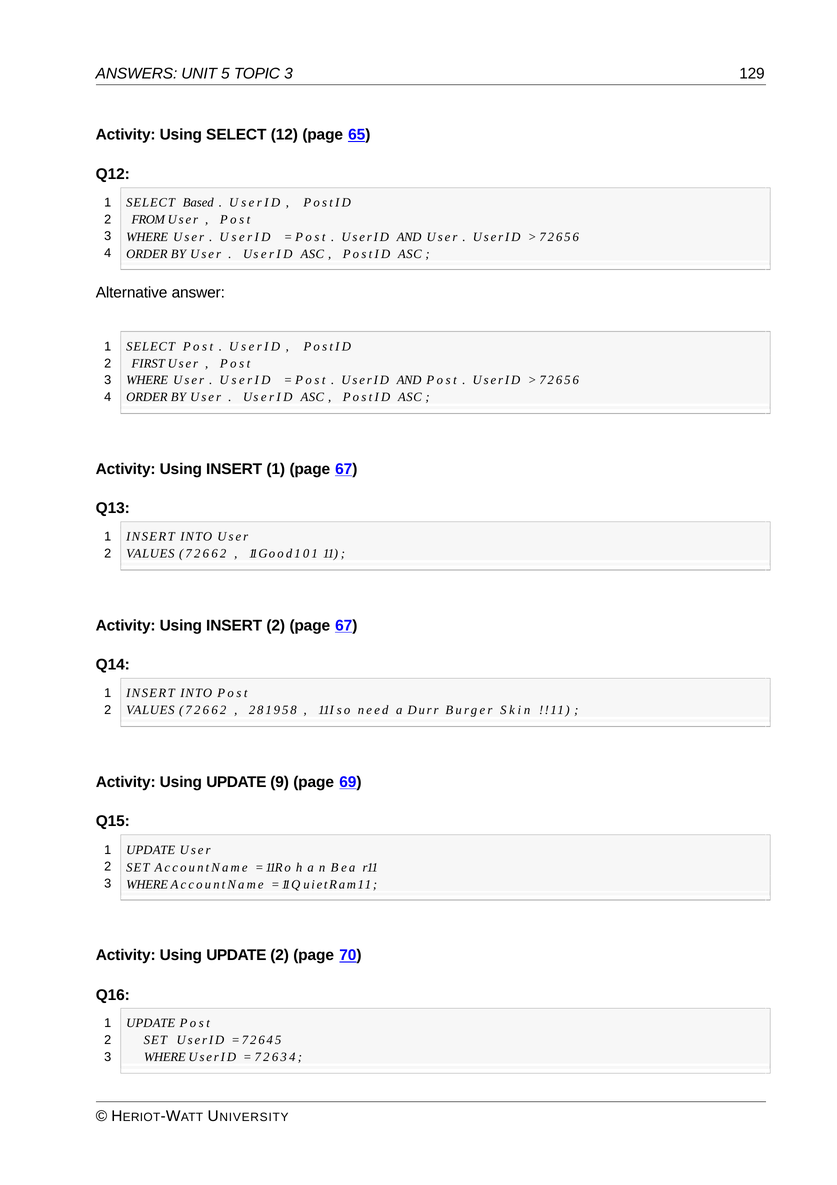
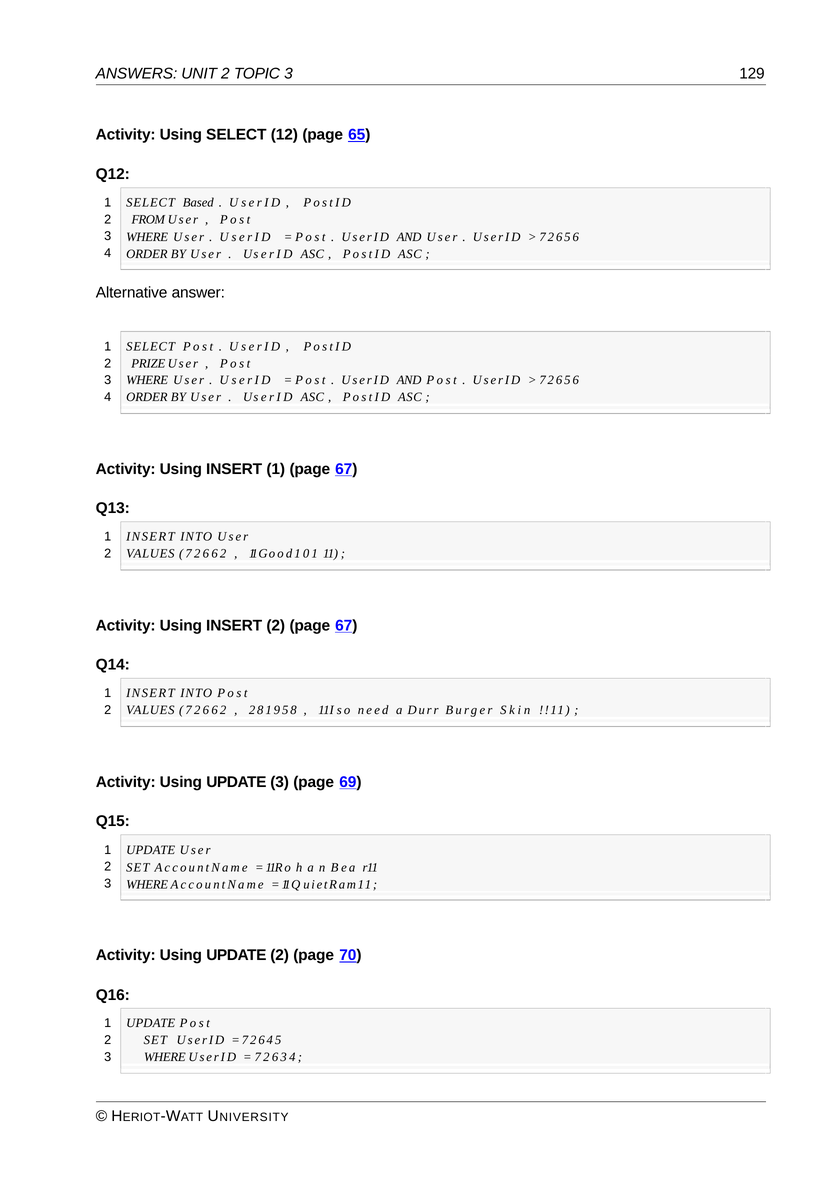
UNIT 5: 5 -> 2 (225, 74)
FIRST: FIRST -> PRIZE (148, 363)
UPDATE 9: 9 -> 3 (280, 782)
